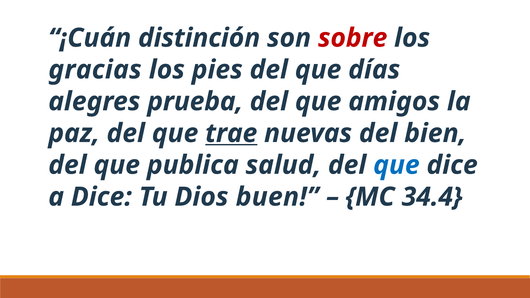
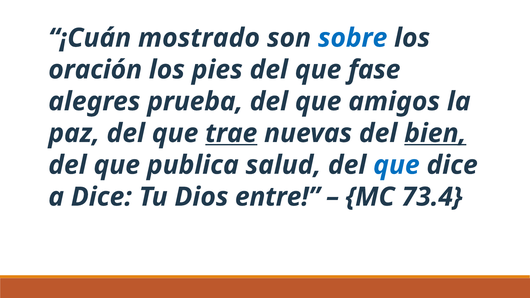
distinción: distinción -> mostrado (199, 38)
sobre colour: red -> blue (353, 38)
gracias: gracias -> oración (95, 70)
días: días -> fase (374, 70)
bien underline: none -> present (435, 133)
buen: buen -> entre (277, 197)
34.4: 34.4 -> 73.4 (432, 197)
